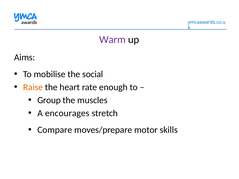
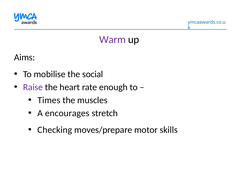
Raise colour: orange -> purple (33, 87)
Group: Group -> Times (49, 100)
Compare: Compare -> Checking (55, 130)
